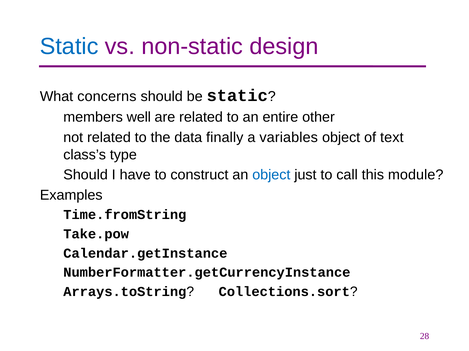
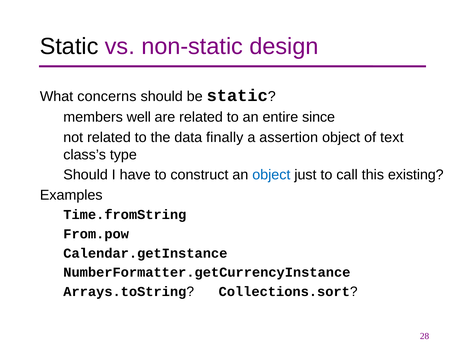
Static colour: blue -> black (69, 47)
other: other -> since (319, 117)
variables: variables -> assertion (289, 138)
module: module -> existing (416, 175)
Take.pow: Take.pow -> From.pow (96, 234)
